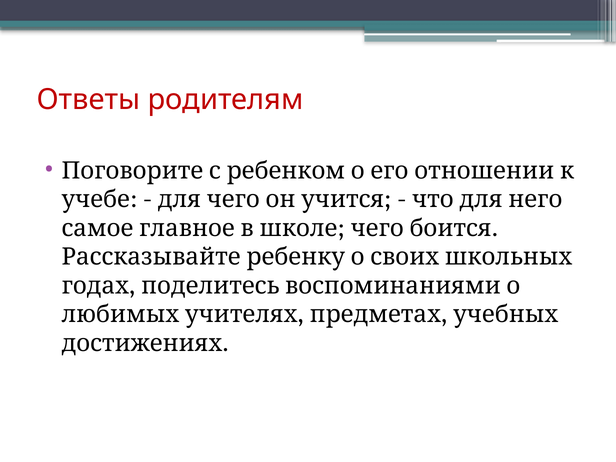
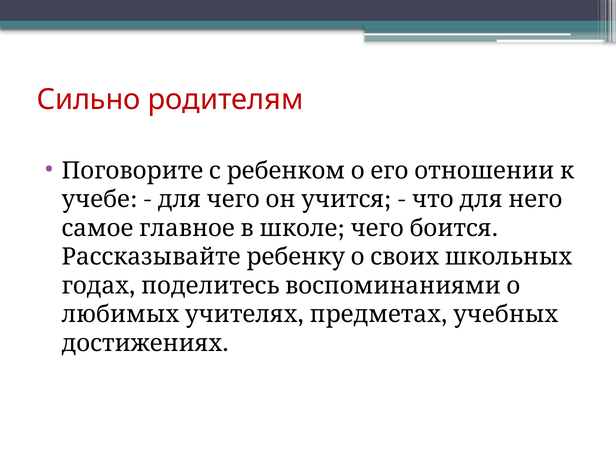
Ответы: Ответы -> Сильно (89, 99)
